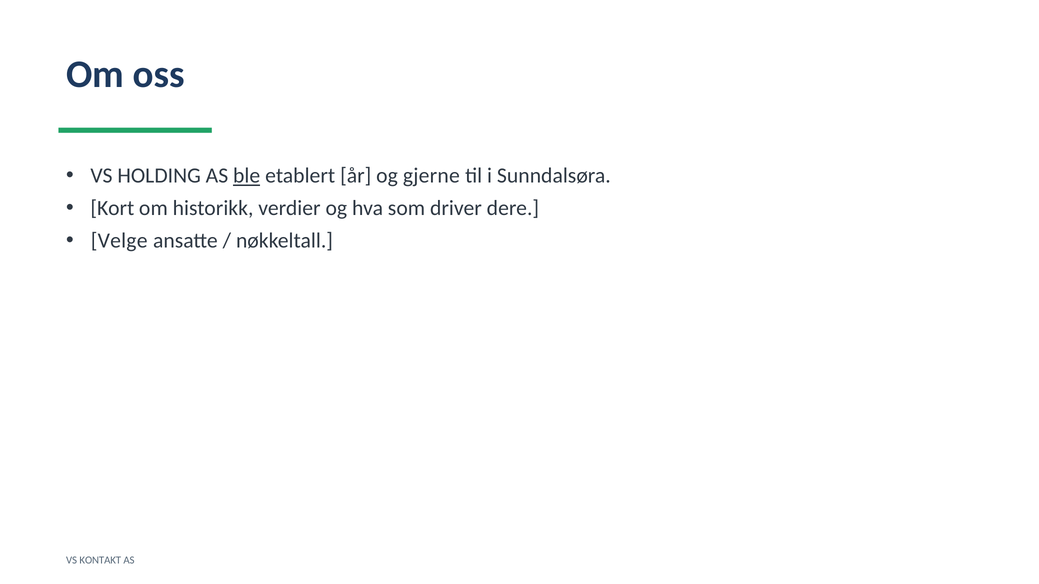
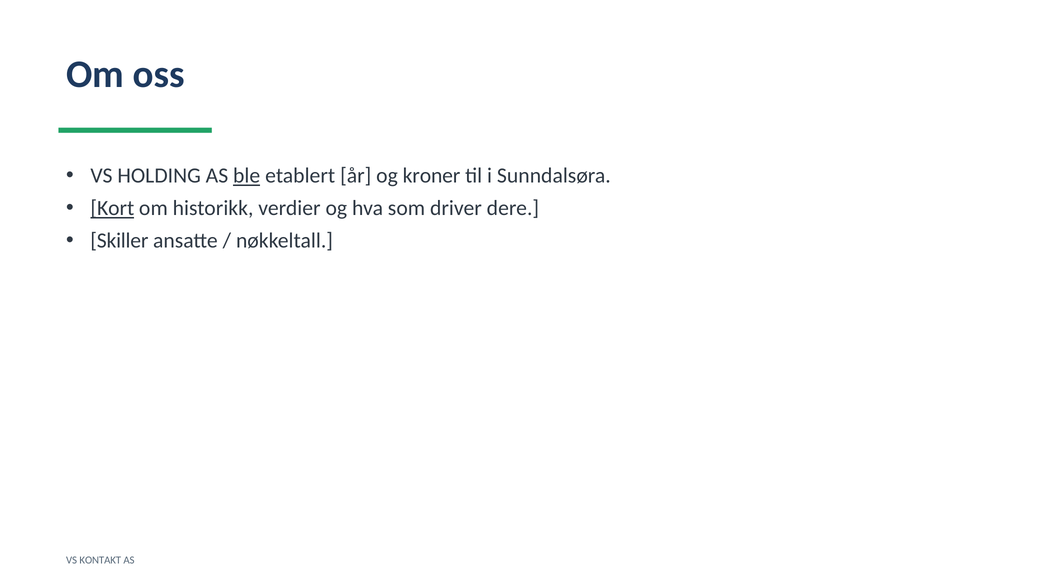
gjerne: gjerne -> kroner (432, 176)
Kort underline: none -> present (112, 208)
Velge: Velge -> Skiller (119, 241)
